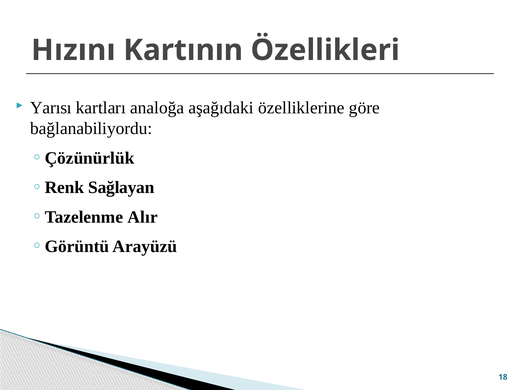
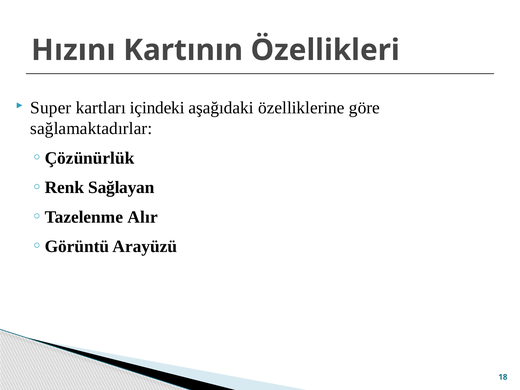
Yarısı: Yarısı -> Super (51, 108)
analoğa: analoğa -> içindeki (157, 108)
bağlanabiliyordu: bağlanabiliyordu -> sağlamaktadırlar (91, 129)
